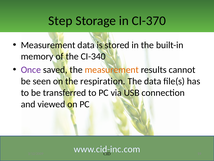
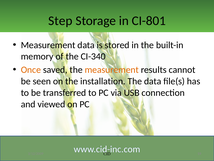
CI-370: CI-370 -> CI-801 (149, 21)
Once colour: purple -> orange (31, 70)
respiration: respiration -> installation (103, 81)
